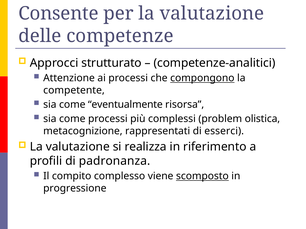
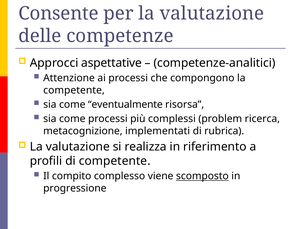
strutturato: strutturato -> aspettative (112, 63)
compongono underline: present -> none (202, 78)
olistica: olistica -> ricerca (262, 119)
rappresentati: rappresentati -> implementati (158, 131)
esserci: esserci -> rubrica (224, 131)
di padronanza: padronanza -> competente (115, 161)
